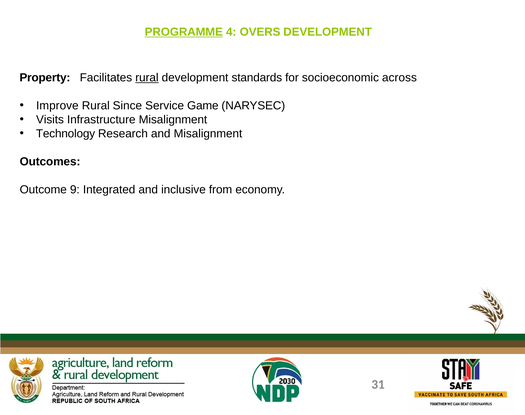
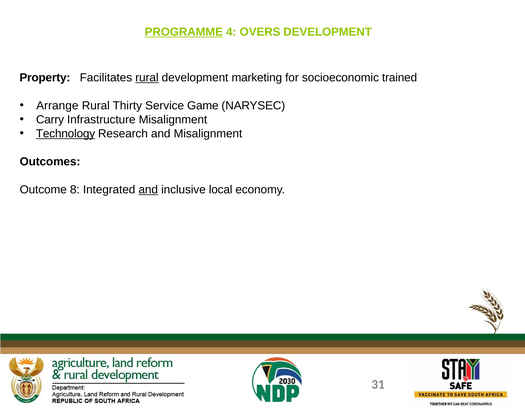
standards: standards -> marketing (257, 78)
across: across -> trained (400, 78)
Improve: Improve -> Arrange (57, 106)
Since: Since -> Thirty (127, 106)
Visits: Visits -> Carry (50, 120)
Technology underline: none -> present (66, 134)
9: 9 -> 8 (75, 189)
and underline: none -> present (148, 189)
from: from -> local (221, 189)
